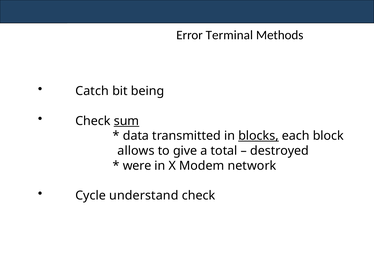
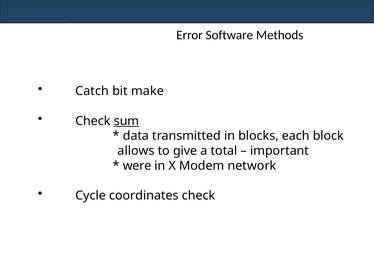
Terminal: Terminal -> Software (229, 35)
being: being -> make (148, 91)
blocks underline: present -> none (258, 136)
destroyed: destroyed -> important (280, 151)
understand: understand -> coordinates (144, 196)
